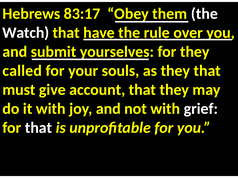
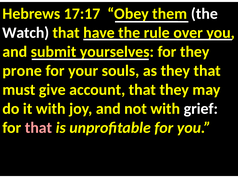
83:17: 83:17 -> 17:17 (82, 14)
called: called -> prone (22, 71)
that colour: white -> pink (38, 128)
